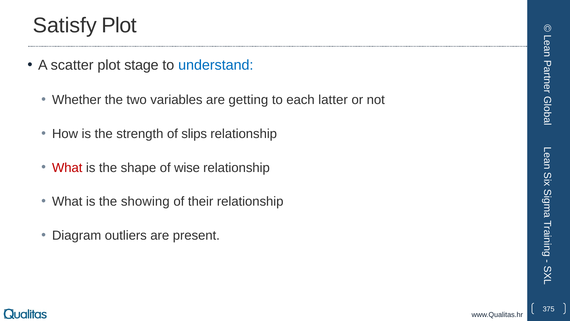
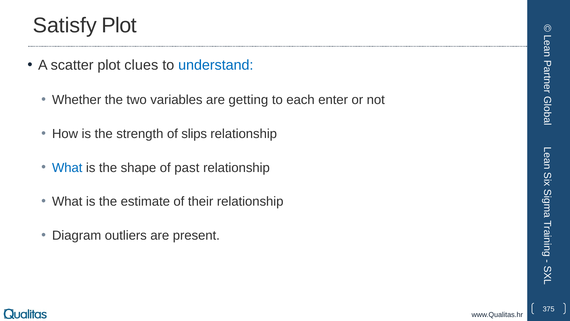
stage: stage -> clues (141, 65)
latter: latter -> enter (333, 100)
What colour: red -> blue (67, 167)
wise: wise -> past (187, 167)
showing: showing -> estimate (145, 201)
